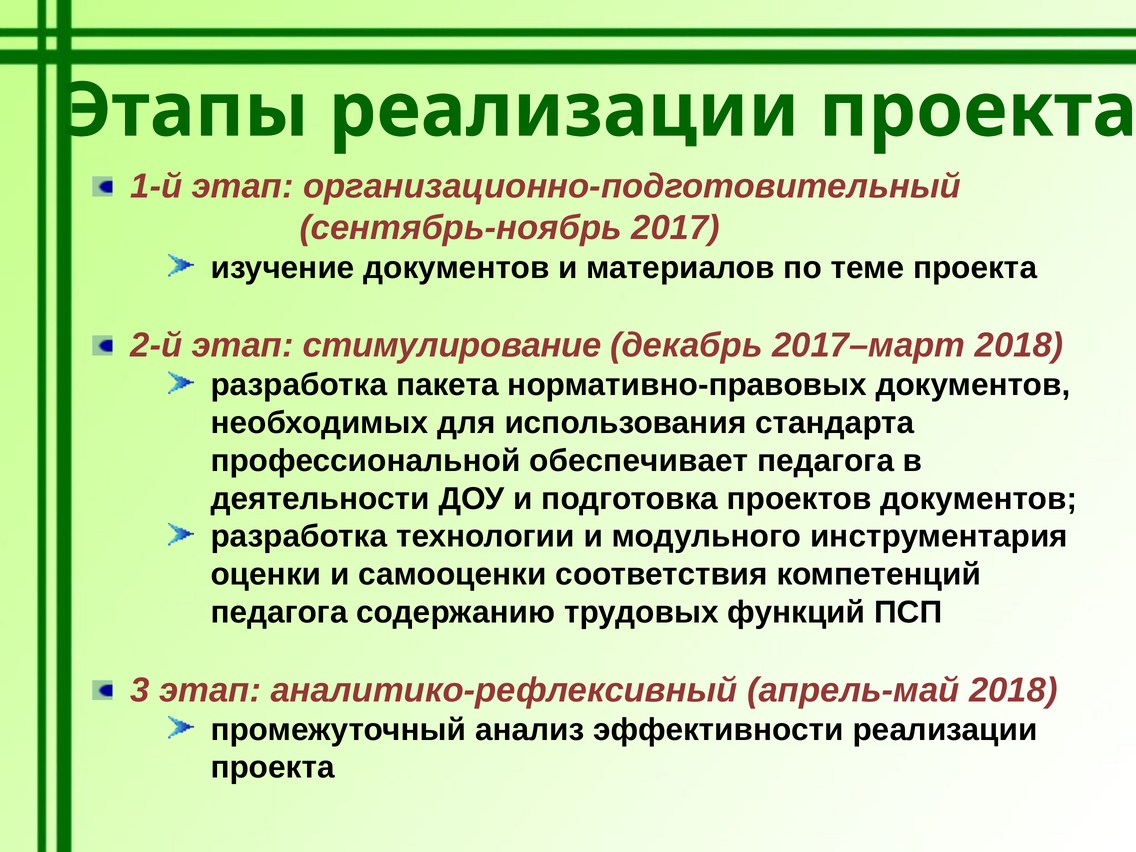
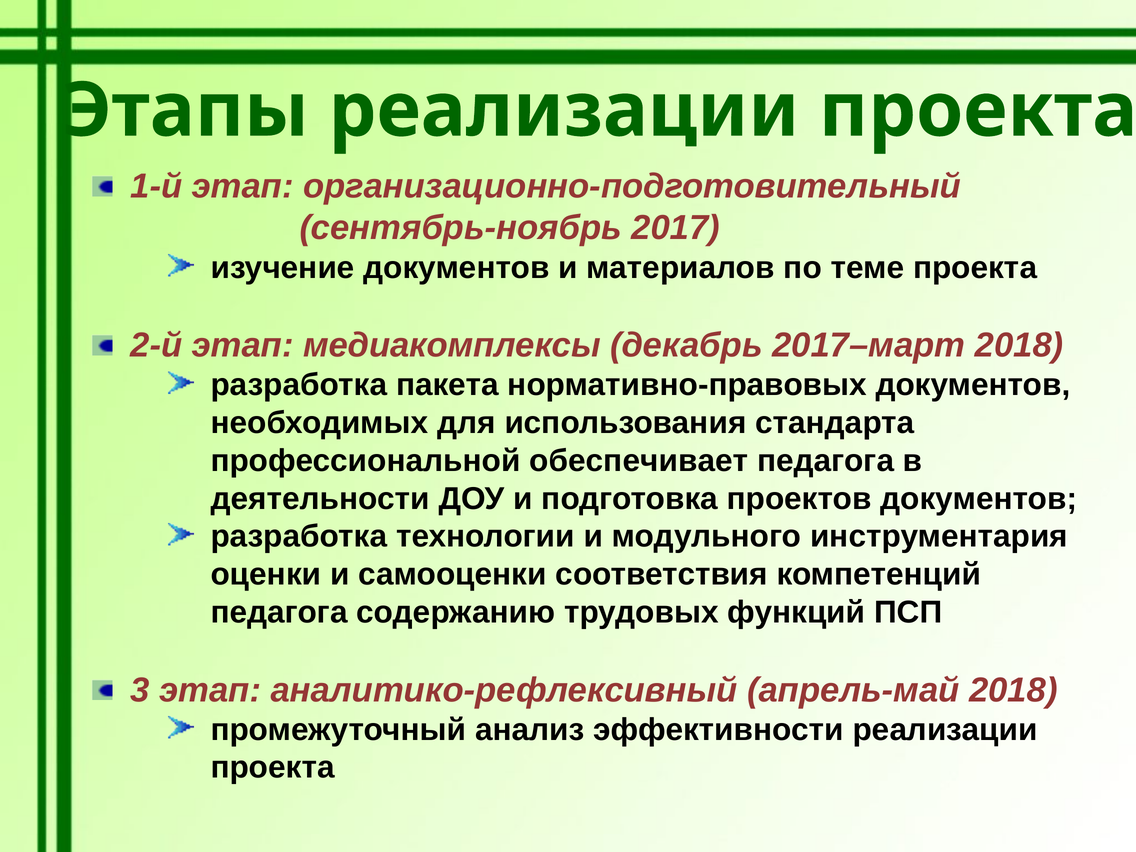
стимулирование: стимулирование -> медиакомплексы (452, 345)
